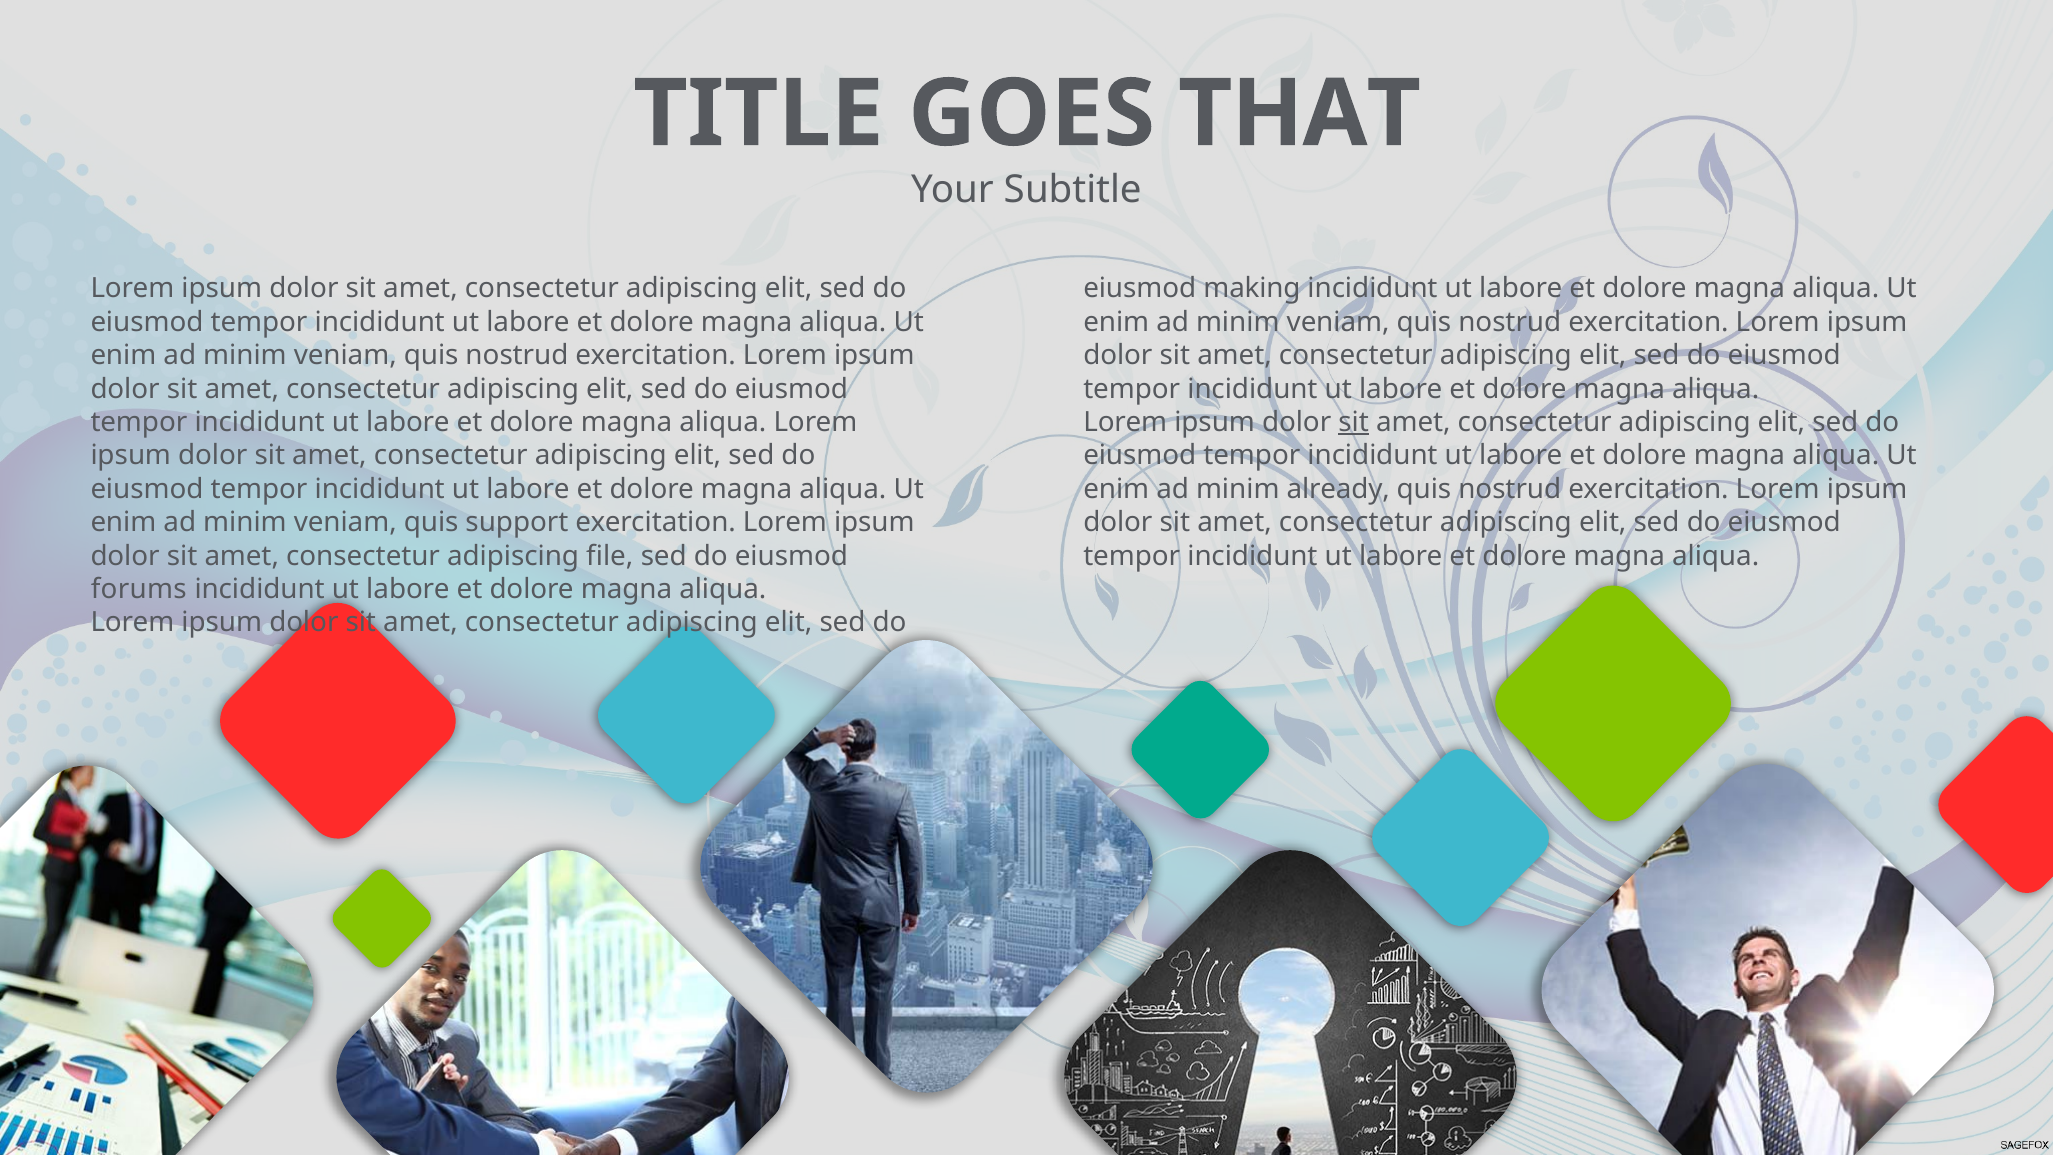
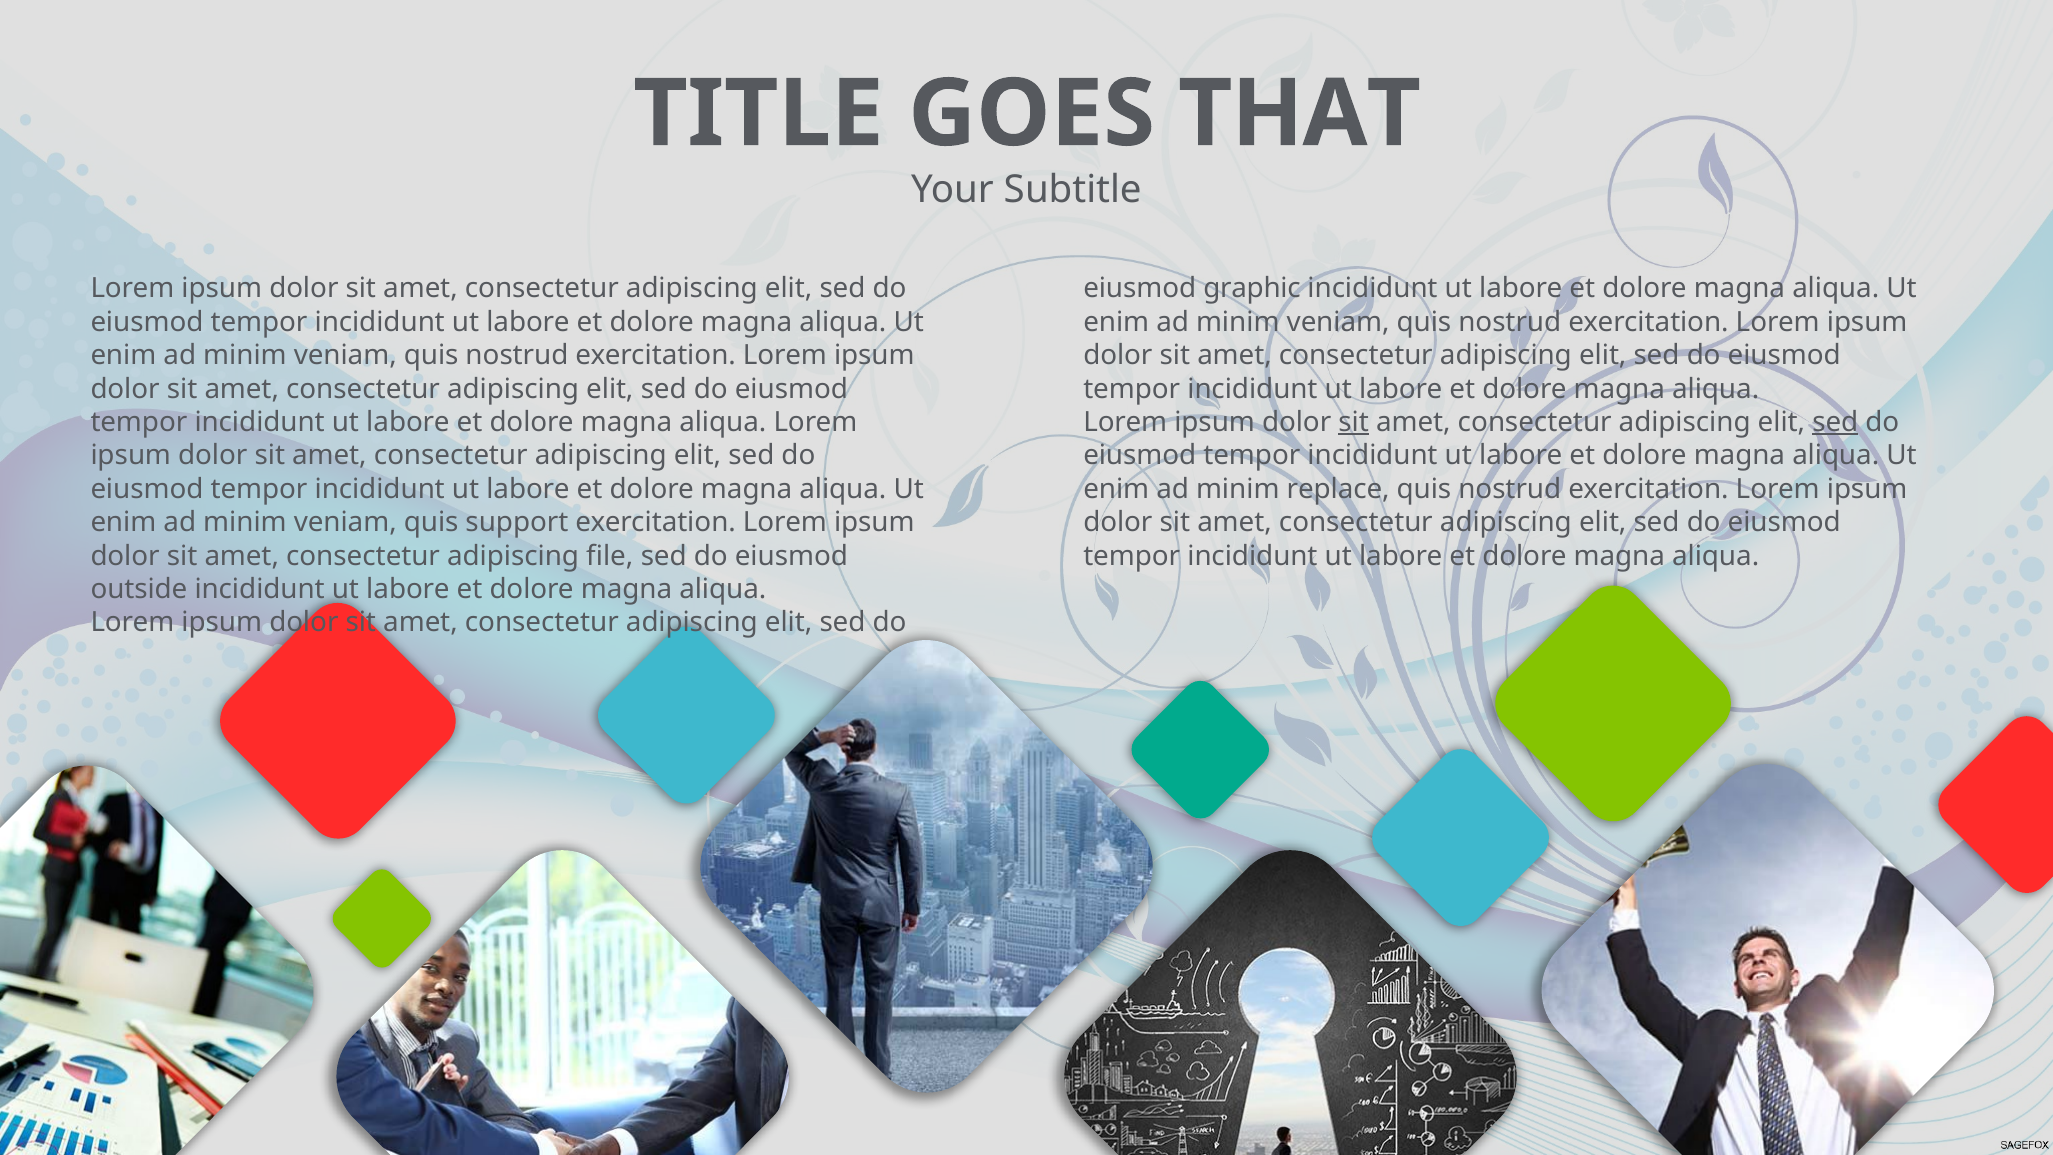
making: making -> graphic (1252, 289)
sed underline: none -> present (1835, 422)
already: already -> replace (1338, 489)
forums: forums -> outside (139, 589)
